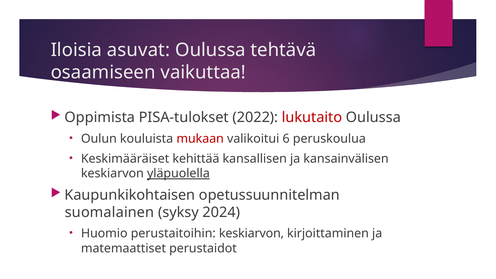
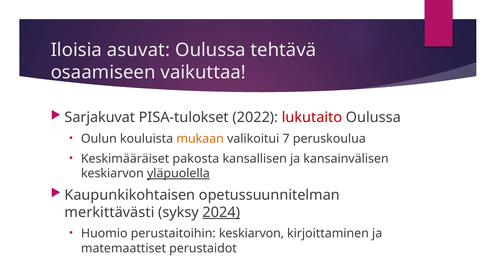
Oppimista: Oppimista -> Sarjakuvat (100, 117)
mukaan colour: red -> orange (200, 139)
6: 6 -> 7 (286, 139)
kehittää: kehittää -> pakosta (196, 159)
suomalainen: suomalainen -> merkittävästi (110, 212)
2024 underline: none -> present (221, 212)
